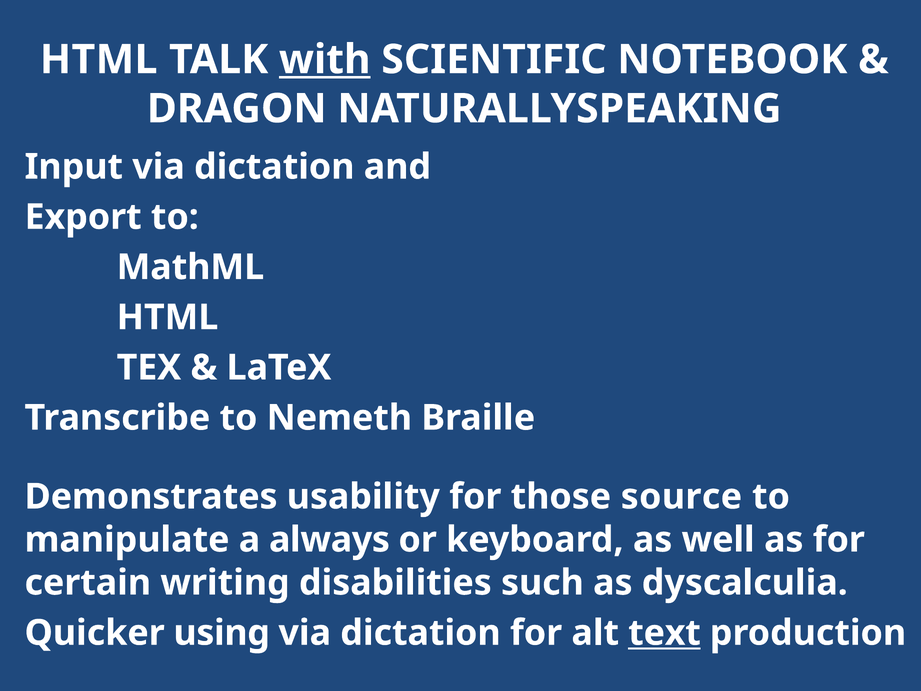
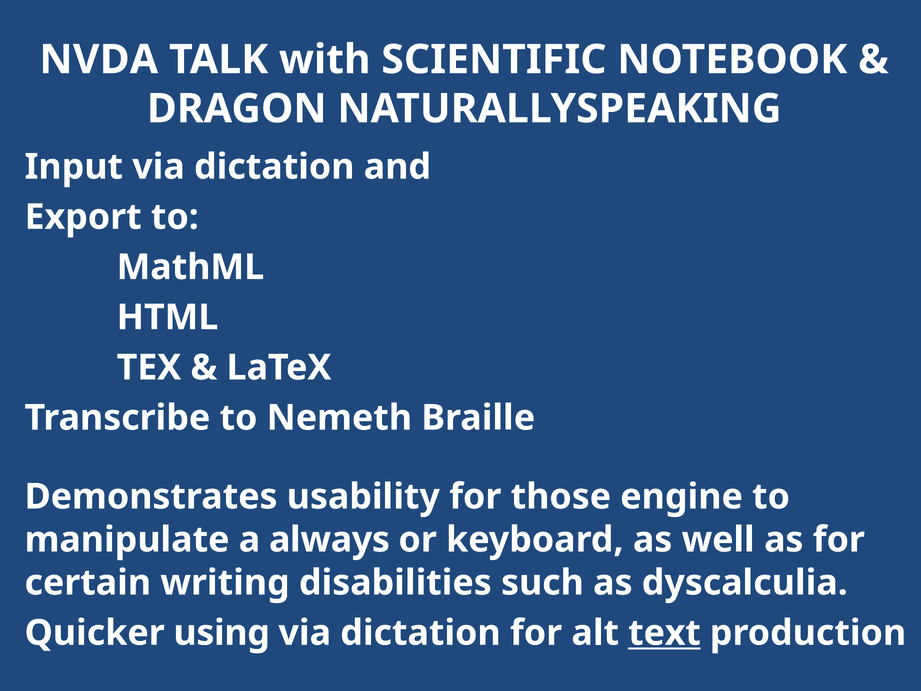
HTML: HTML -> NVDA (99, 60)
with underline: present -> none (325, 60)
source: source -> engine (682, 497)
